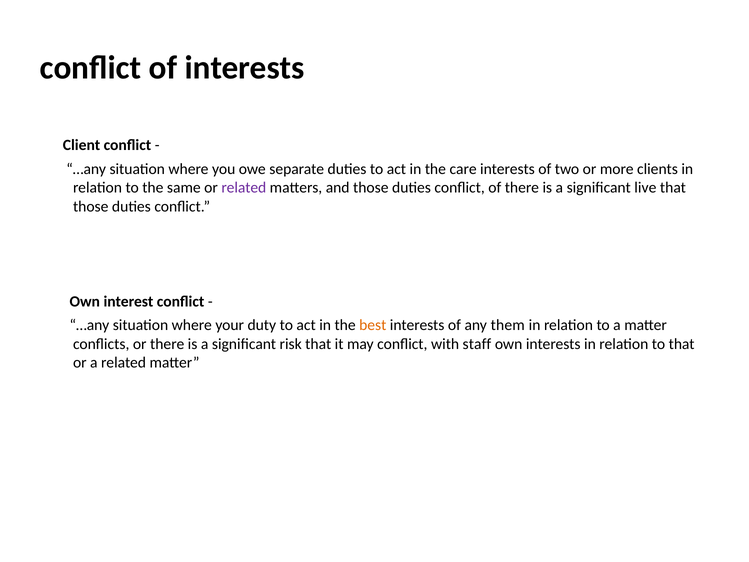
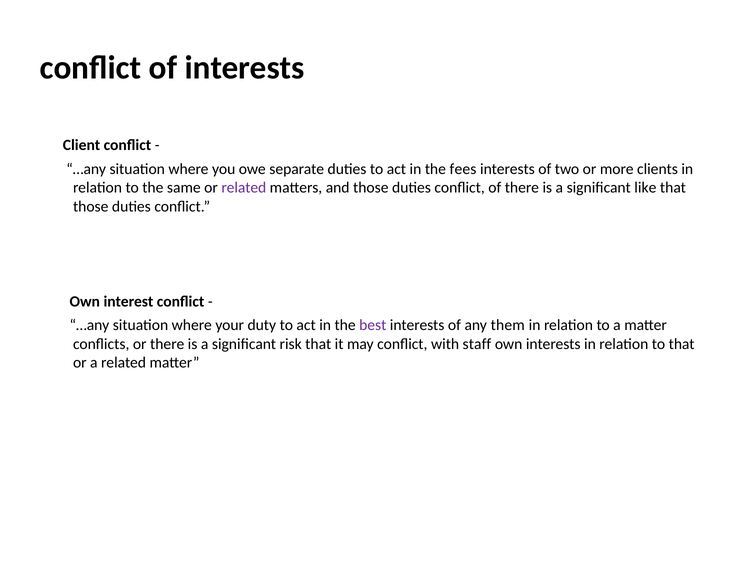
care: care -> fees (463, 169)
live: live -> like (645, 188)
best colour: orange -> purple (373, 325)
